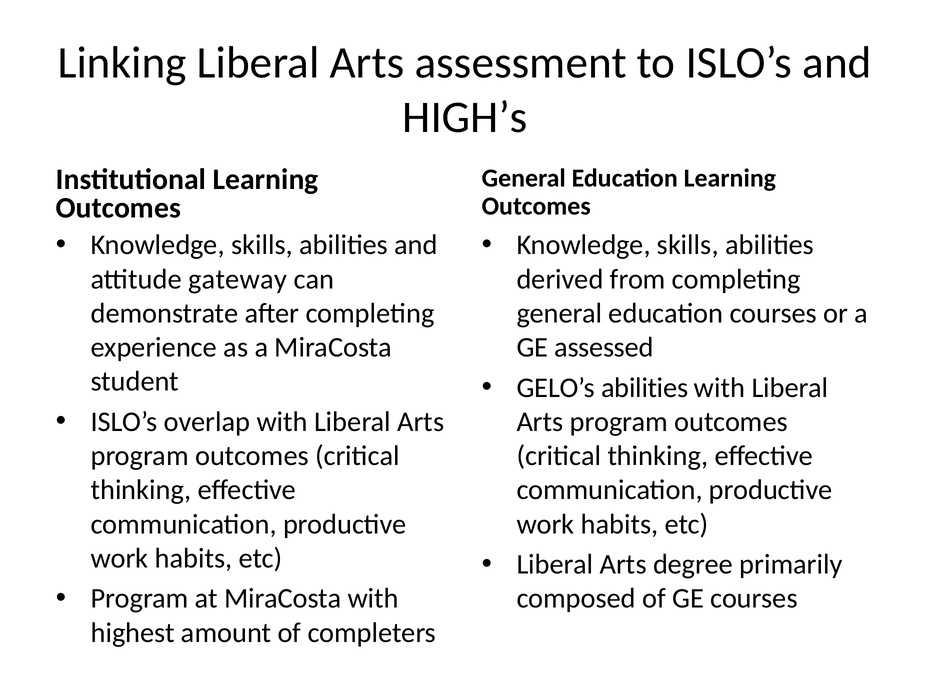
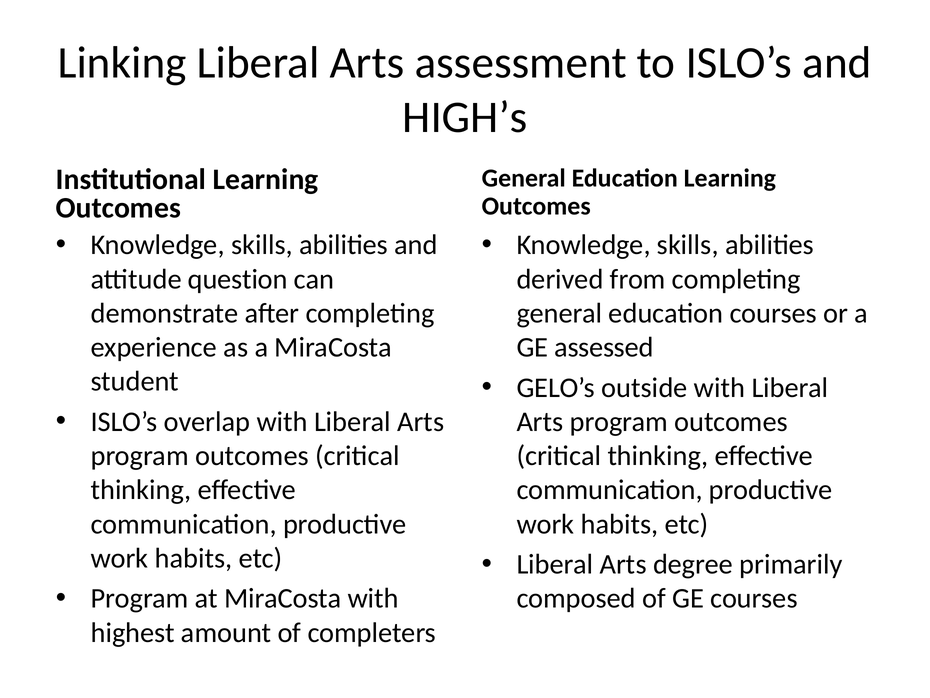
gateway: gateway -> question (238, 279)
GELO’s abilities: abilities -> outside (644, 387)
